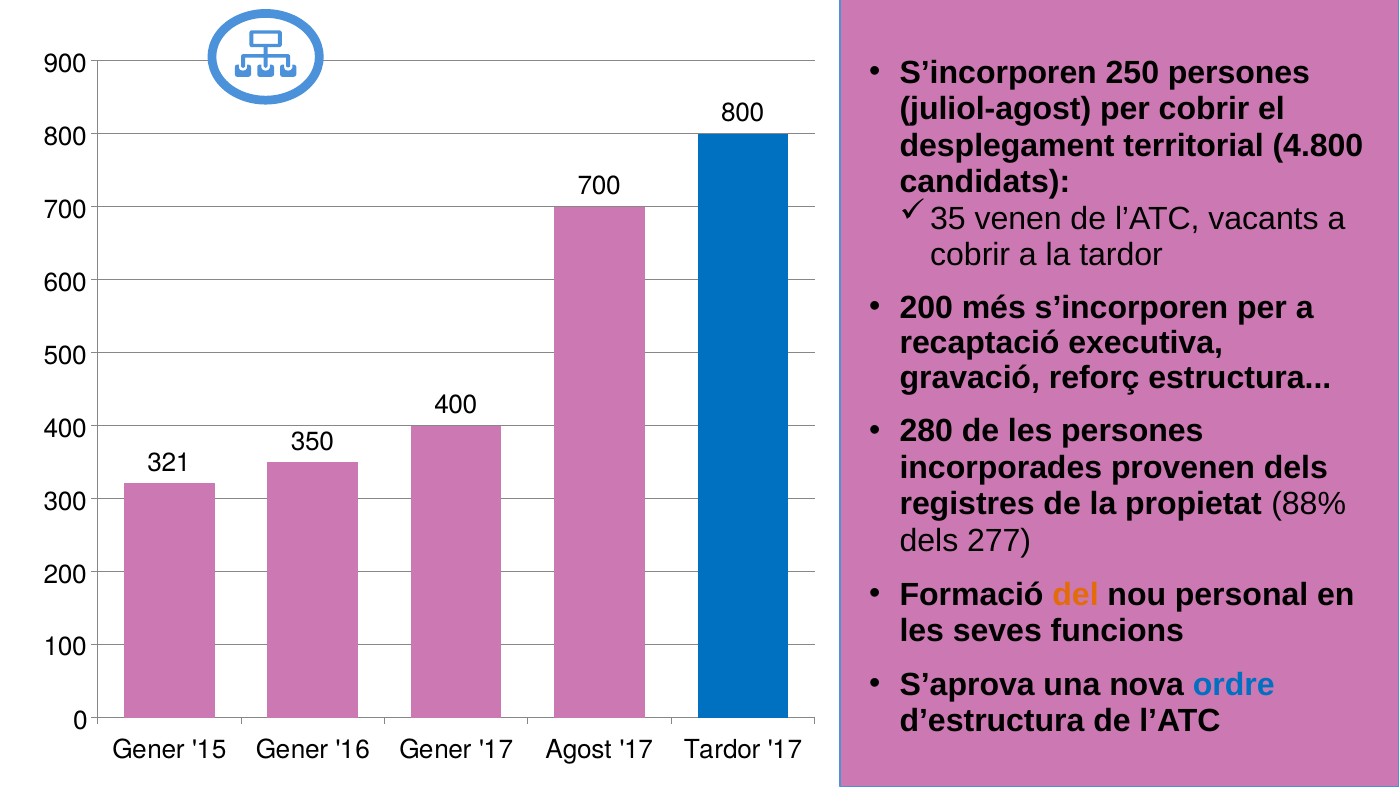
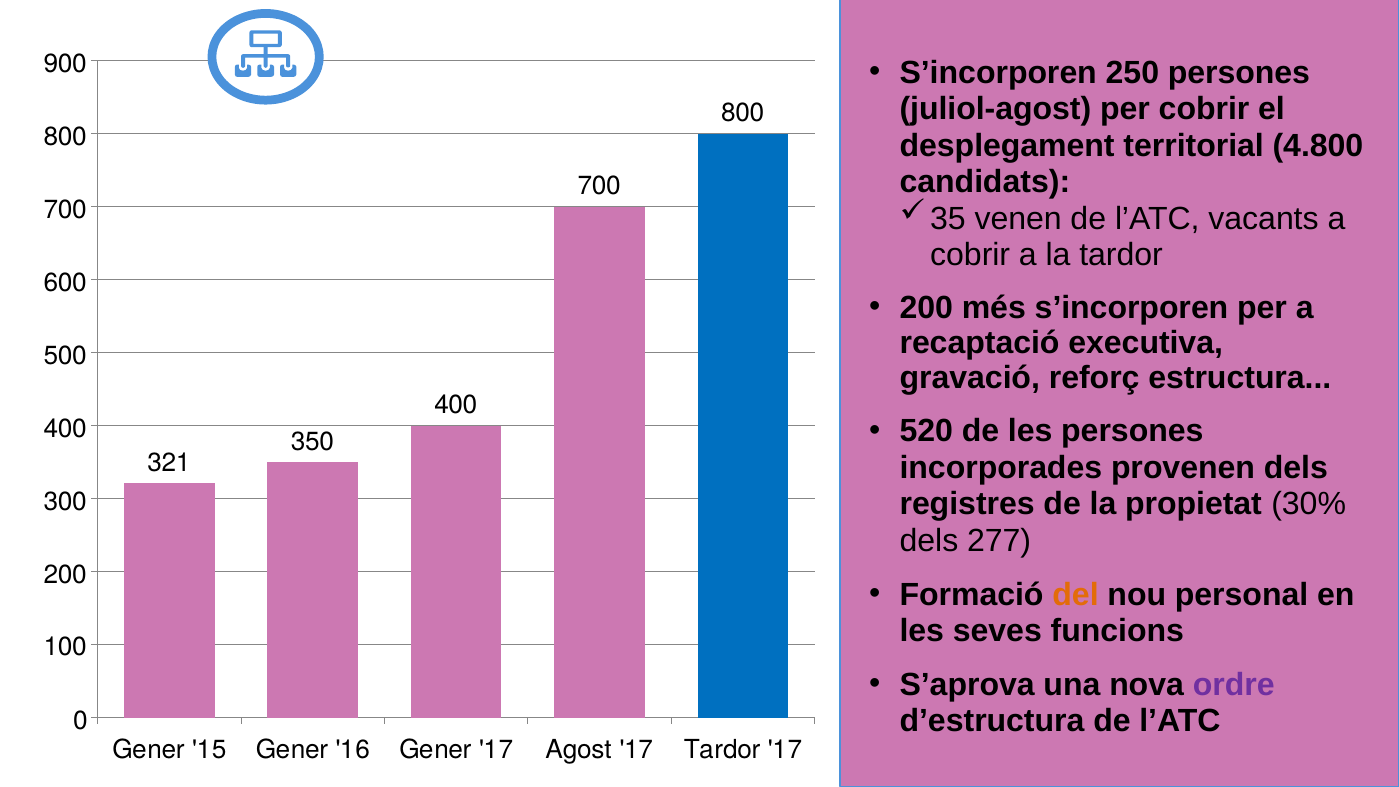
280: 280 -> 520 (926, 431)
88%: 88% -> 30% (1309, 504)
ordre colour: blue -> purple (1234, 685)
